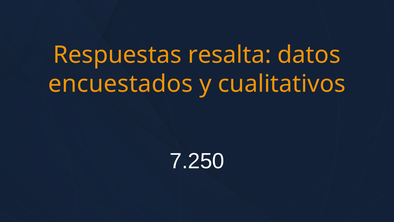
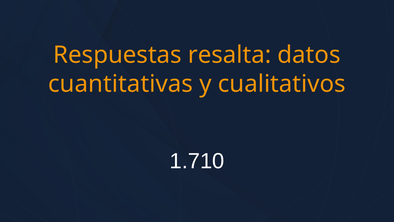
encuestados: encuestados -> cuantitativas (121, 84)
7.250: 7.250 -> 1.710 (197, 161)
